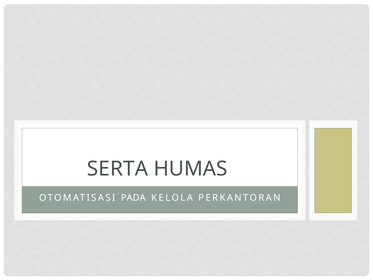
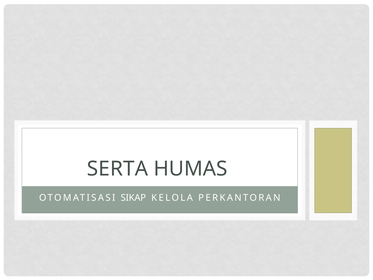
PADA: PADA -> SIKAP (133, 198)
